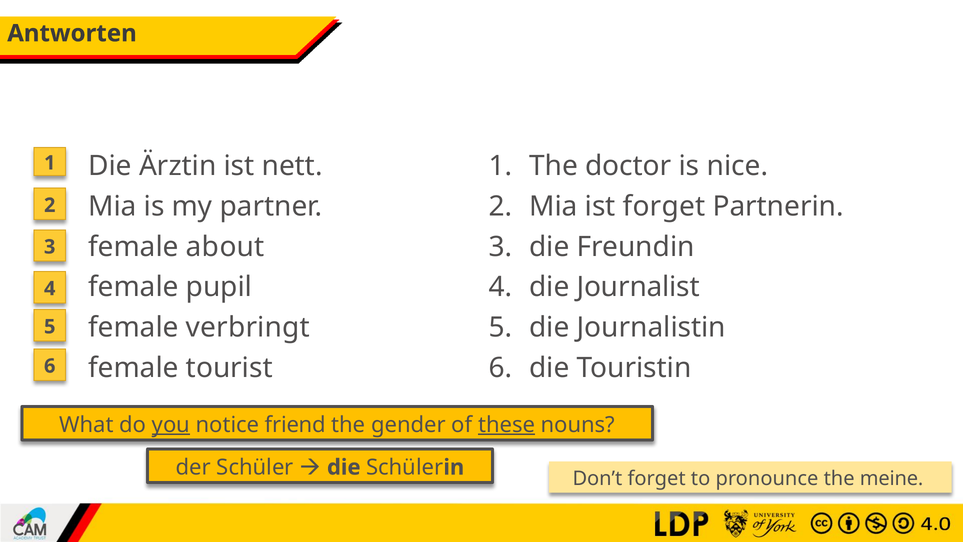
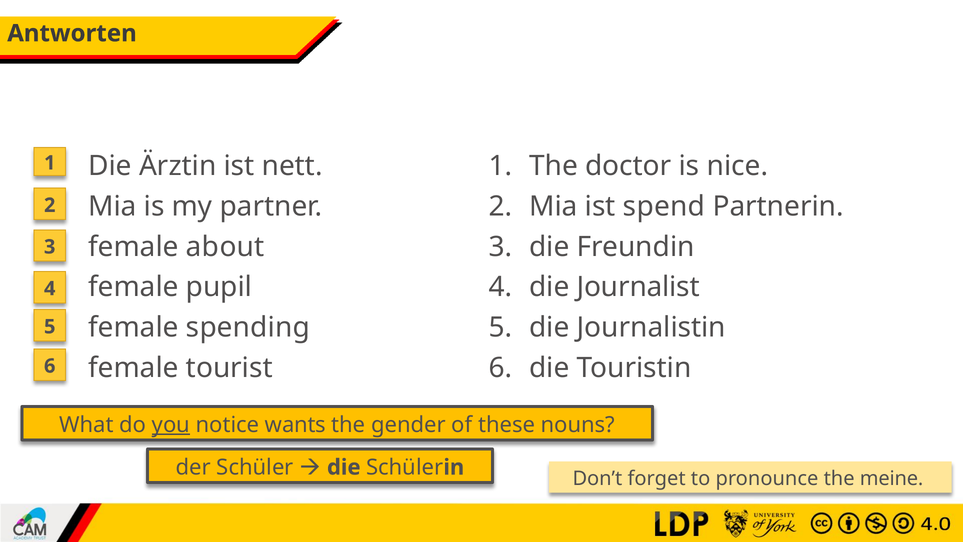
ist forget: forget -> spend (664, 206)
verbringt: verbringt -> spending (248, 327)
friend: friend -> wants (295, 424)
these underline: present -> none (507, 424)
